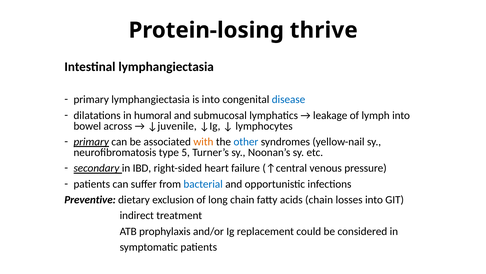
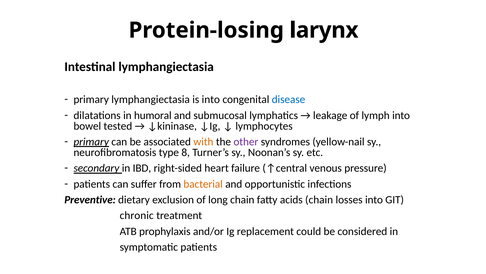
thrive: thrive -> larynx (324, 30)
across: across -> tested (118, 126)
↓juvenile: ↓juvenile -> ↓kininase (172, 126)
other colour: blue -> purple (246, 141)
5: 5 -> 8 (186, 152)
bacterial colour: blue -> orange (203, 184)
indirect: indirect -> chronic (137, 215)
